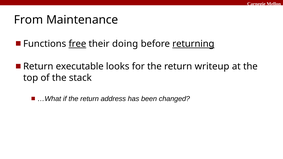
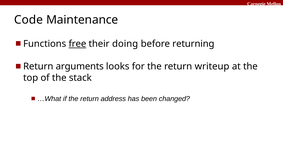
From: From -> Code (28, 20)
returning underline: present -> none (193, 44)
executable: executable -> arguments (80, 66)
